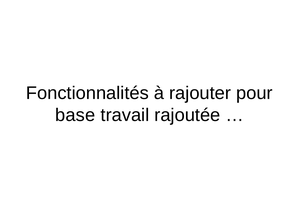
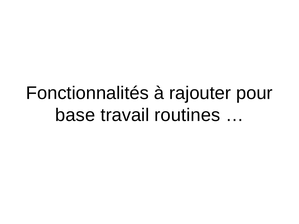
rajoutée: rajoutée -> routines (187, 115)
